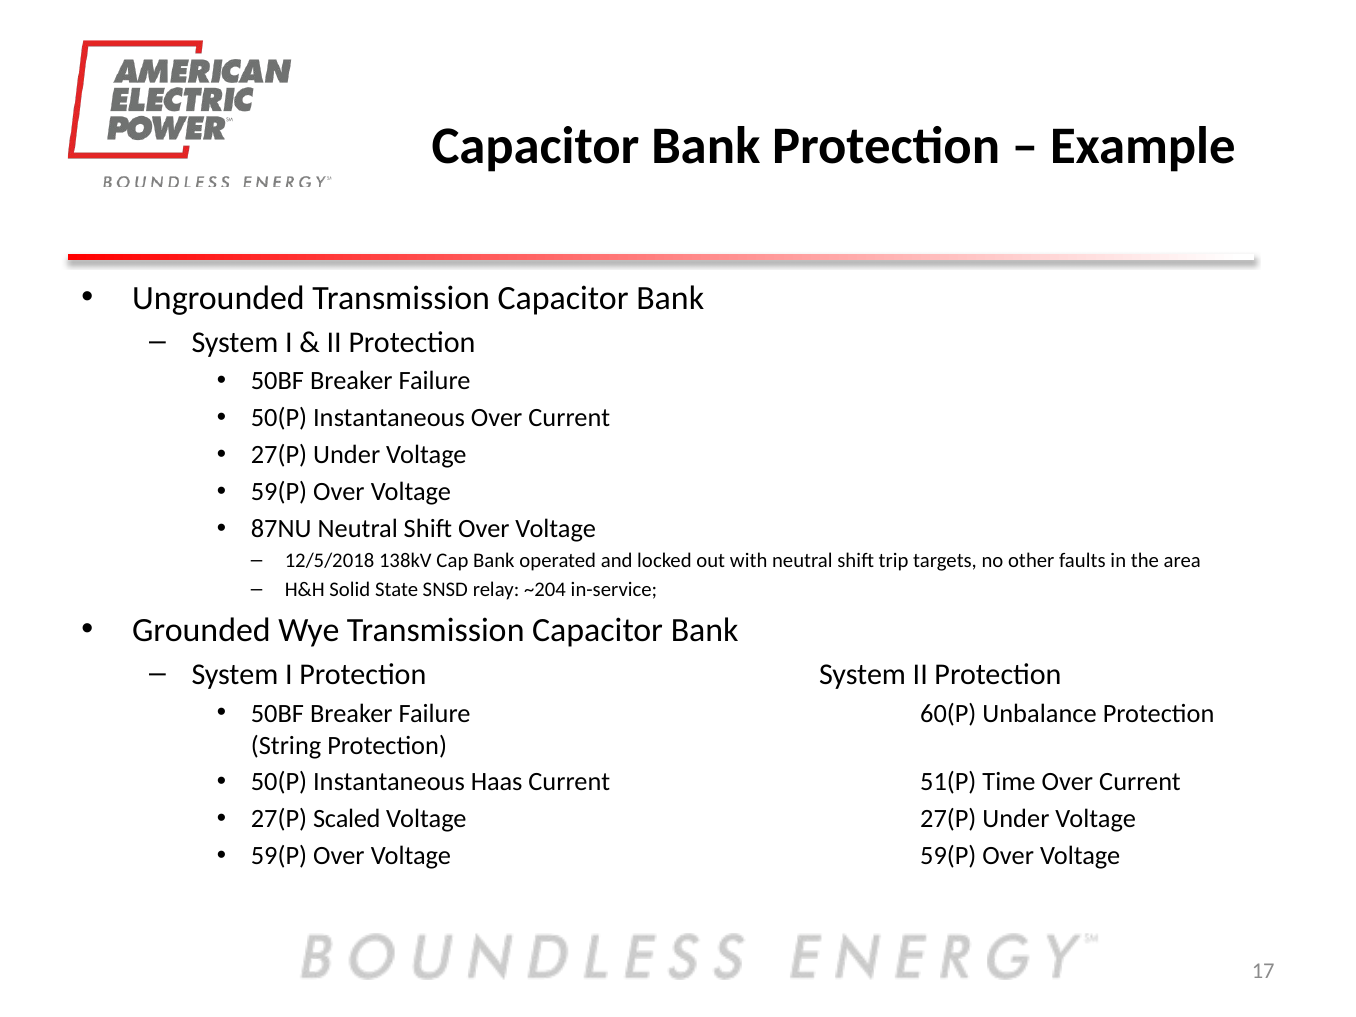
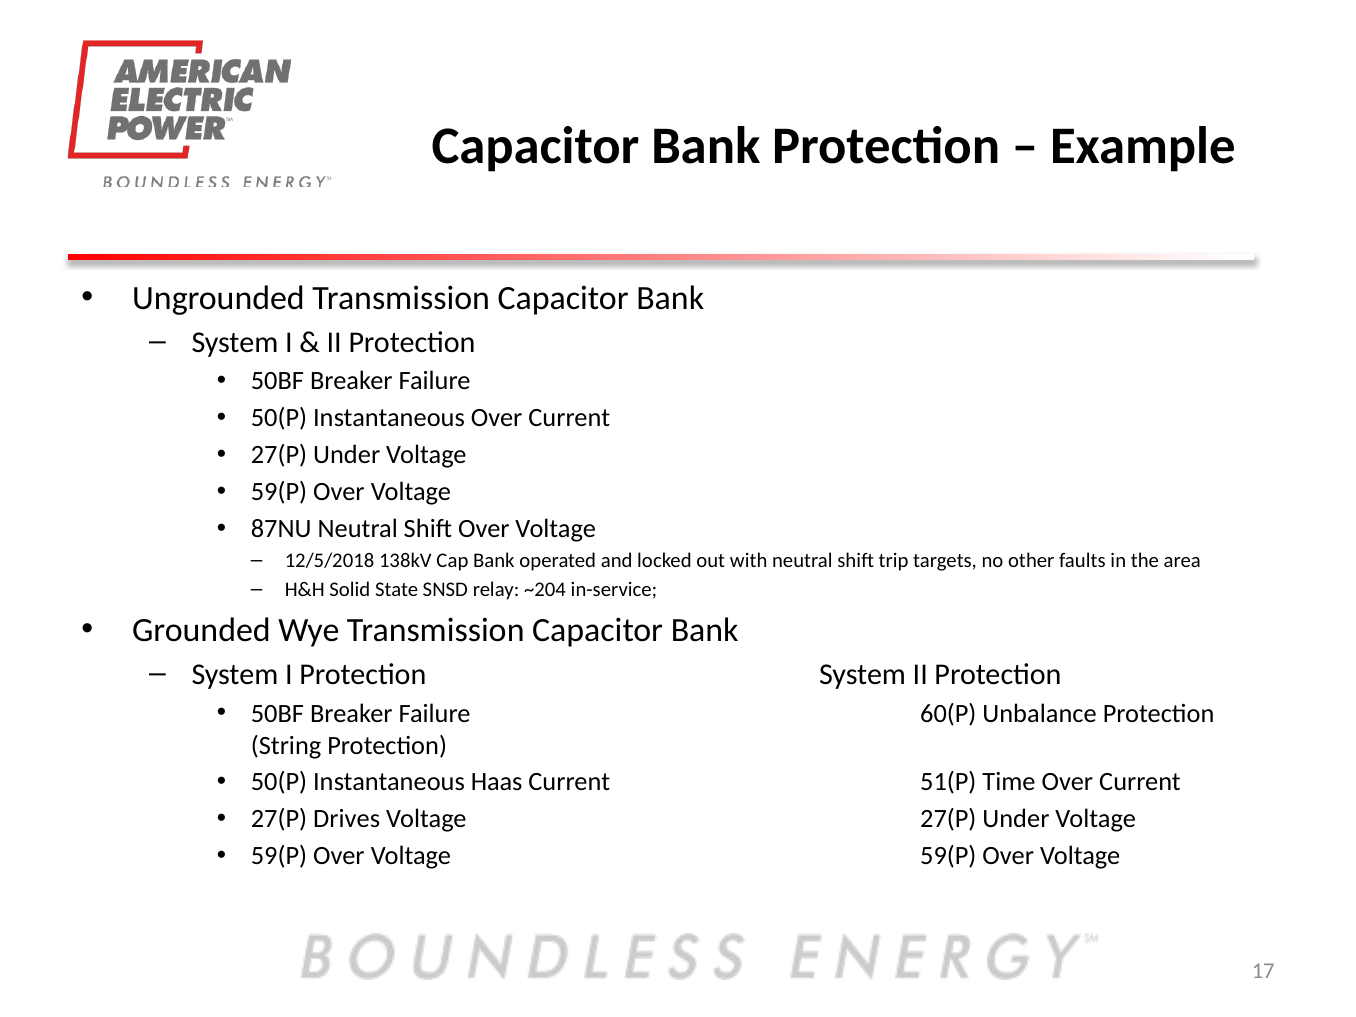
Scaled: Scaled -> Drives (347, 819)
